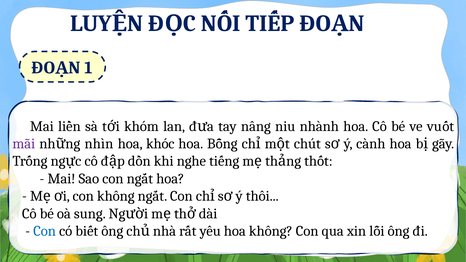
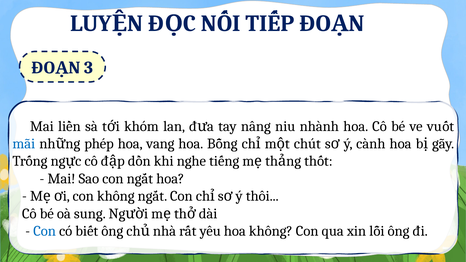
1: 1 -> 3 (89, 68)
mãi colour: purple -> blue (24, 144)
nhìn: nhìn -> phép (99, 144)
khóc: khóc -> vang (160, 144)
